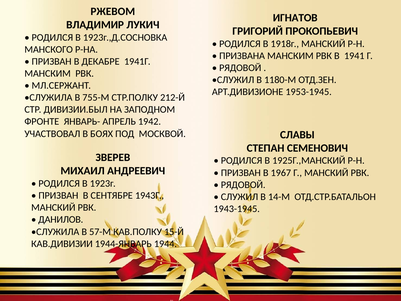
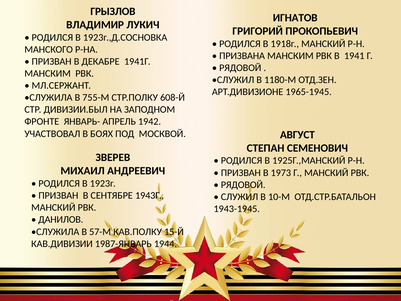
РЖЕВОМ: РЖЕВОМ -> ГРЫЗЛОВ (113, 11)
1953-1945: 1953-1945 -> 1965-1945 (309, 92)
212-Й: 212-Й -> 608-Й (173, 98)
СЛАВЫ: СЛАВЫ -> АВГУСТ (297, 135)
1967: 1967 -> 1973 (281, 173)
14-М: 14-М -> 10-М (279, 197)
1944-ЯНВАРЬ: 1944-ЯНВАРЬ -> 1987-ЯНВАРЬ (123, 244)
